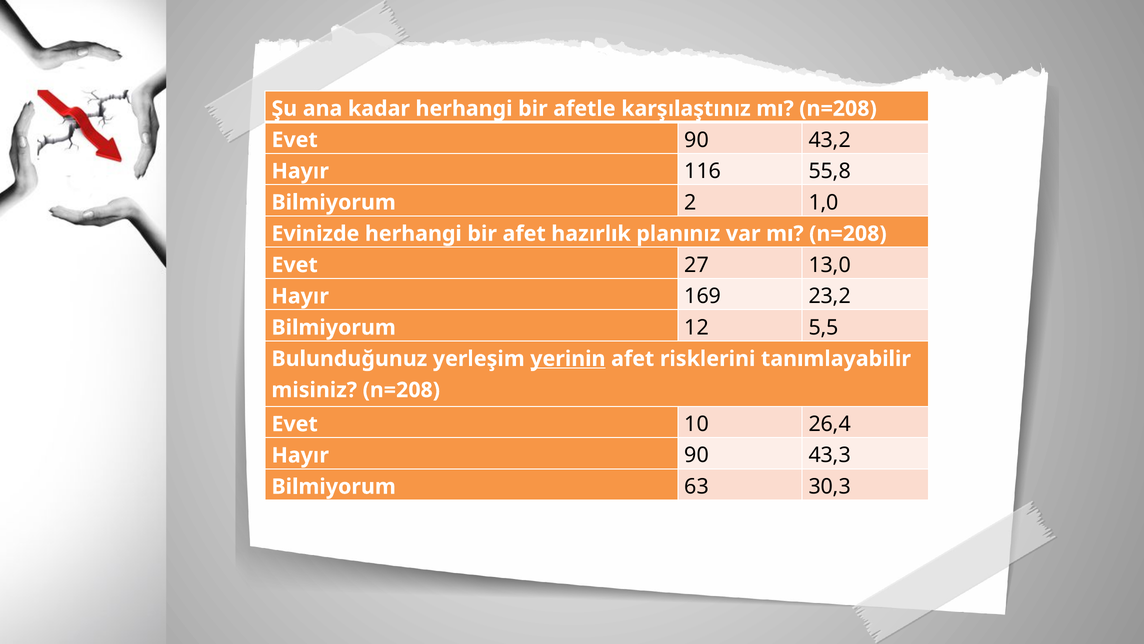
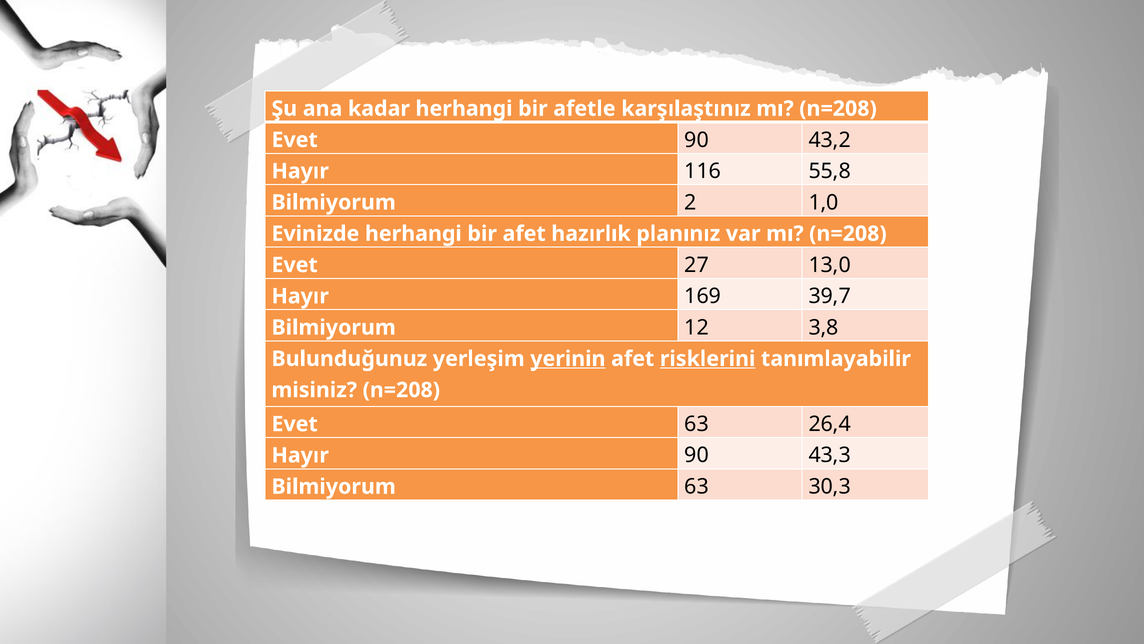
23,2: 23,2 -> 39,7 (830, 296)
5,5: 5,5 -> 3,8 (824, 327)
risklerini underline: none -> present (708, 359)
10: 10 -> 63 (697, 424)
